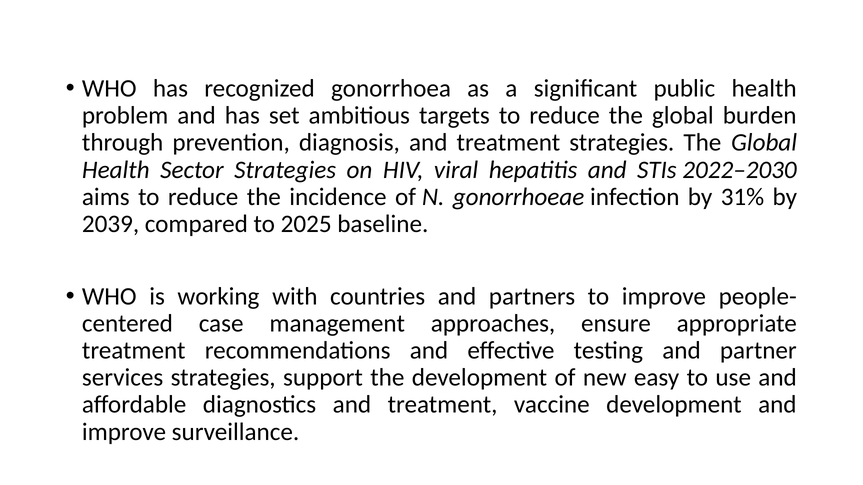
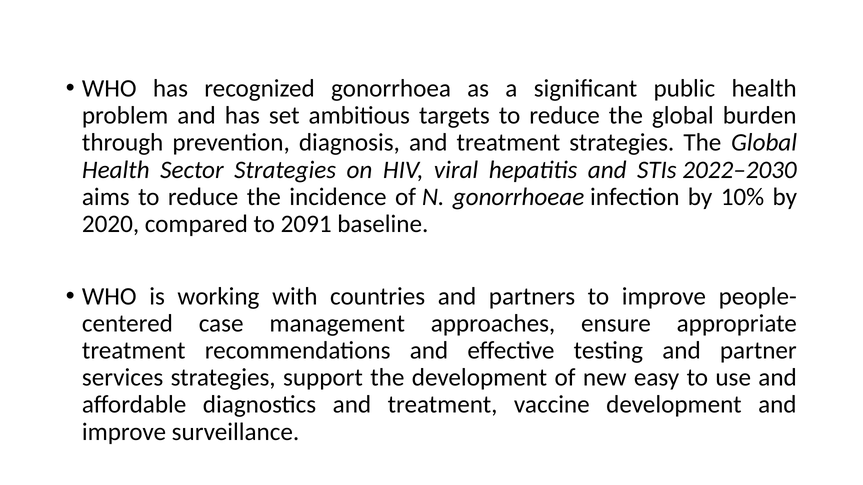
31%: 31% -> 10% (742, 197)
2039: 2039 -> 2020 (111, 224)
2025: 2025 -> 2091 (306, 224)
